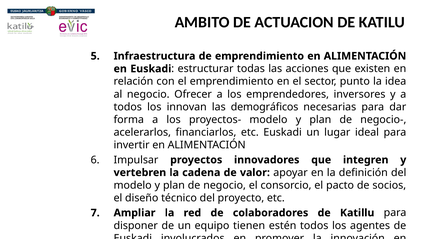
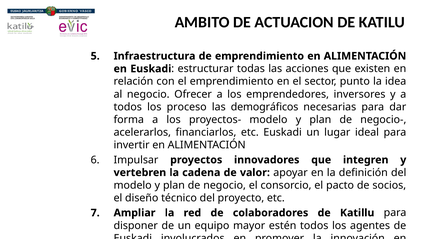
innovan: innovan -> proceso (187, 107)
tienen: tienen -> mayor (249, 226)
